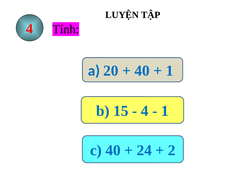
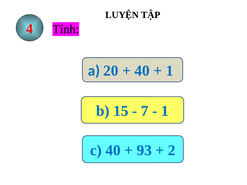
4: 4 -> 7 (145, 111)
24: 24 -> 93 (144, 150)
